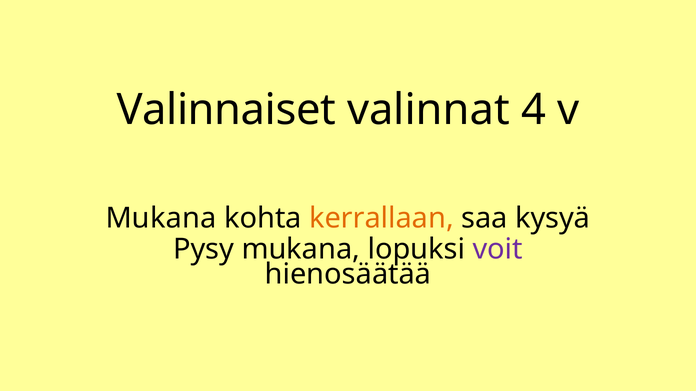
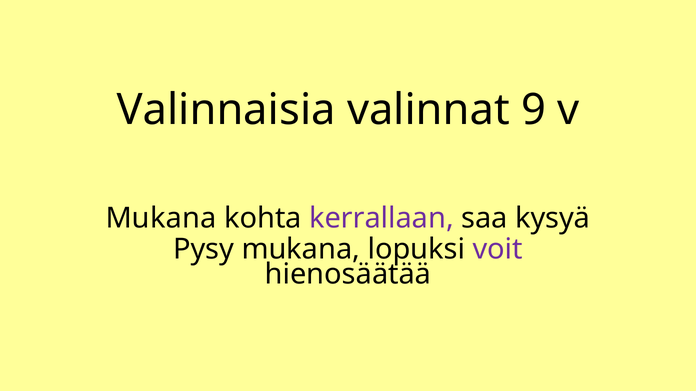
Valinnaiset: Valinnaiset -> Valinnaisia (226, 110)
4: 4 -> 9 (534, 110)
kerrallaan colour: orange -> purple (382, 219)
